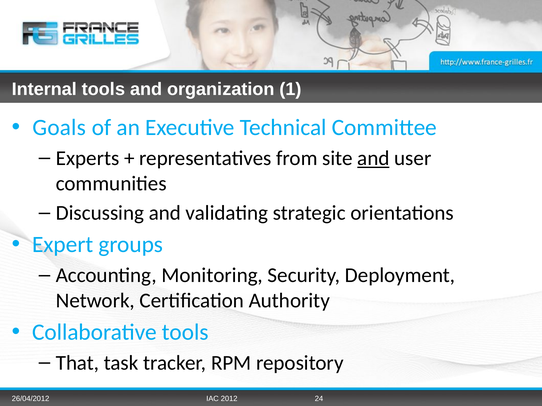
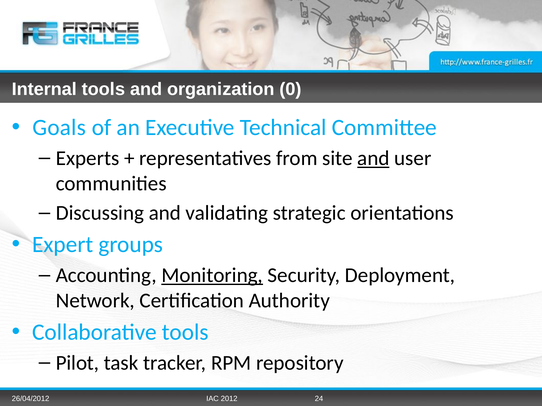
1: 1 -> 0 (291, 89)
Monitoring underline: none -> present (212, 276)
That: That -> Pilot (78, 363)
